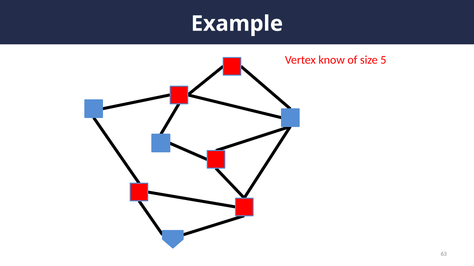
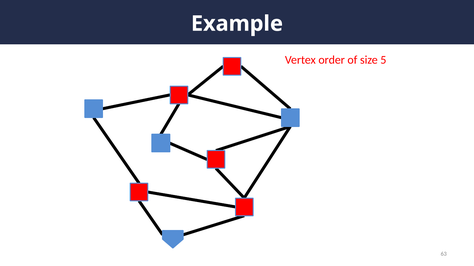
know: know -> order (332, 60)
